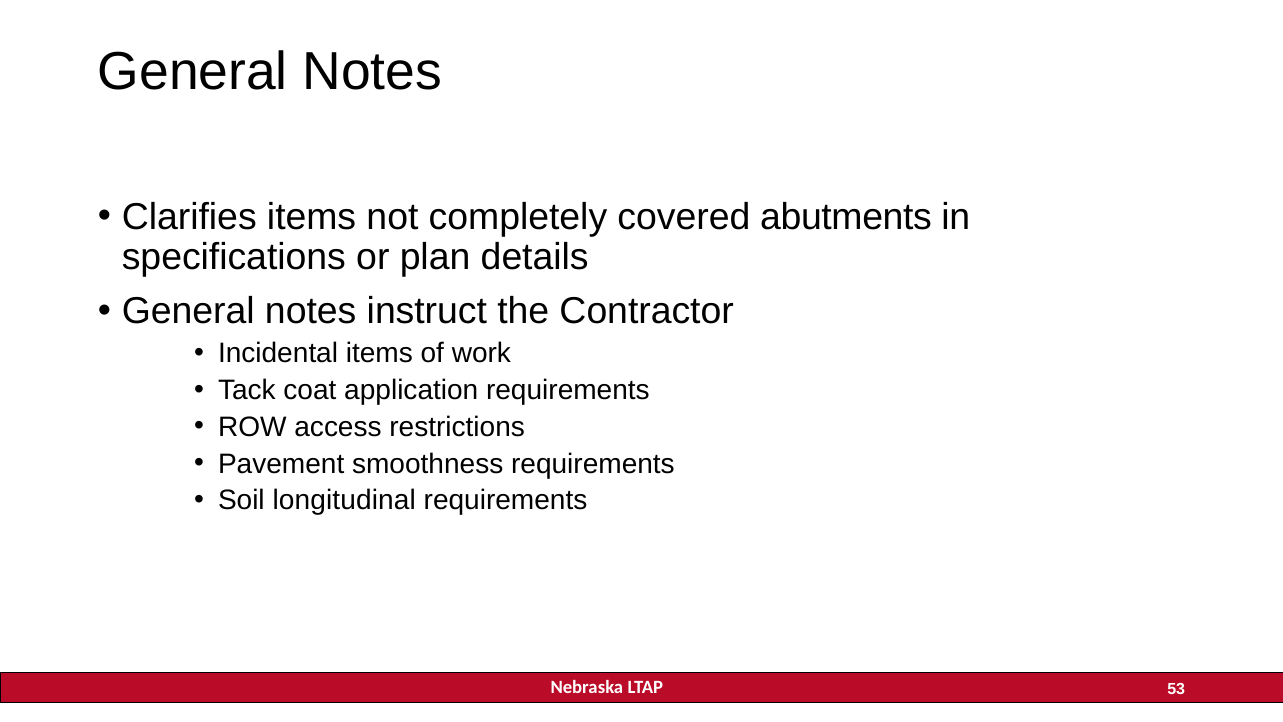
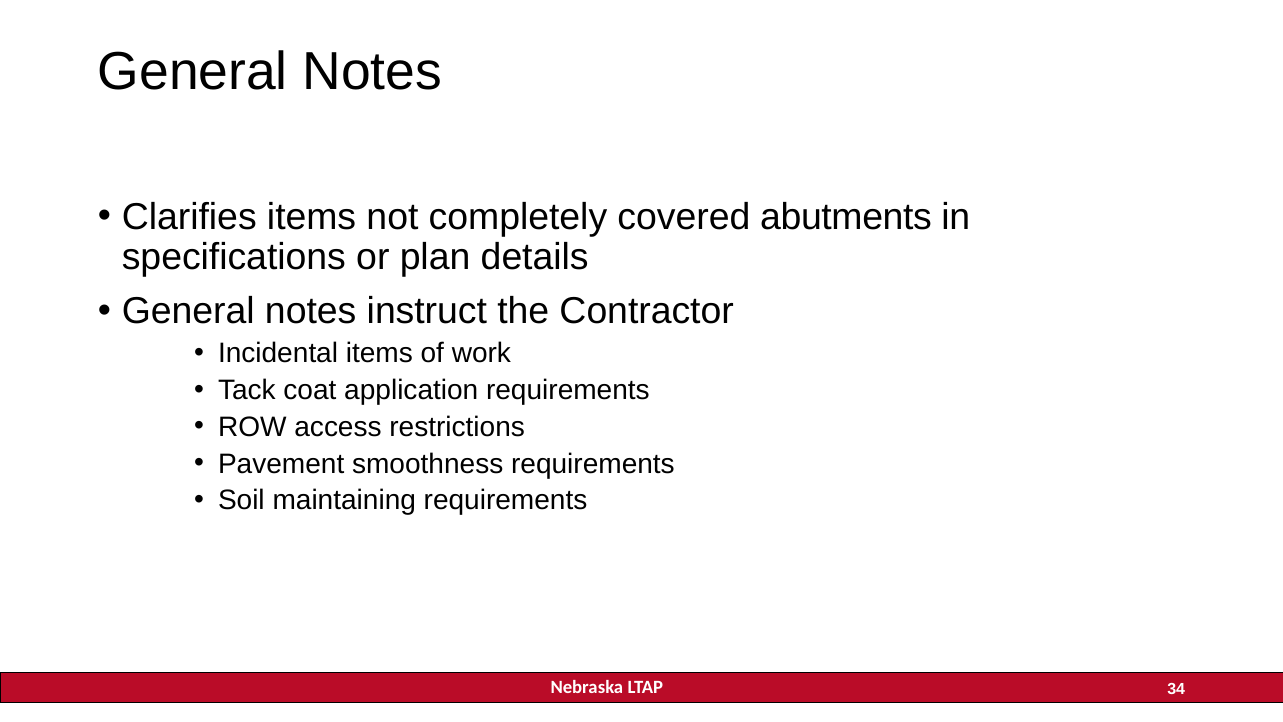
longitudinal: longitudinal -> maintaining (344, 500)
53: 53 -> 34 (1176, 689)
